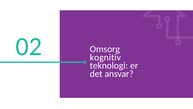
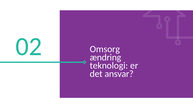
kognitiv: kognitiv -> ændring (105, 57)
